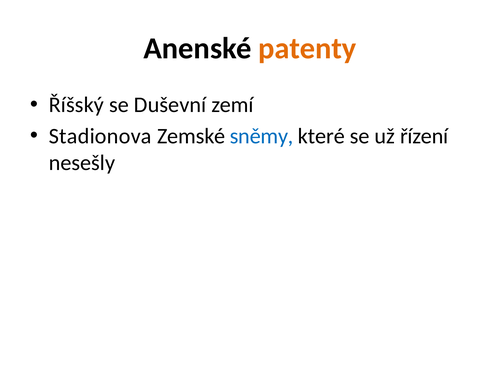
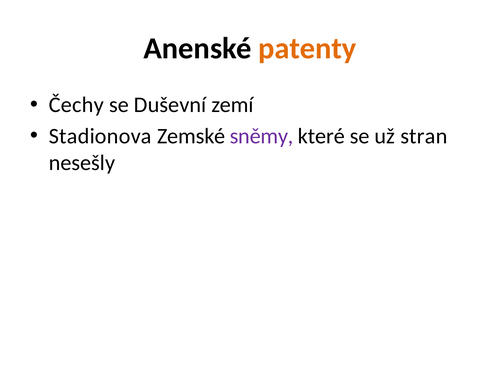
Říšský: Říšský -> Čechy (76, 105)
sněmy colour: blue -> purple (262, 136)
řízení: řízení -> stran (424, 136)
